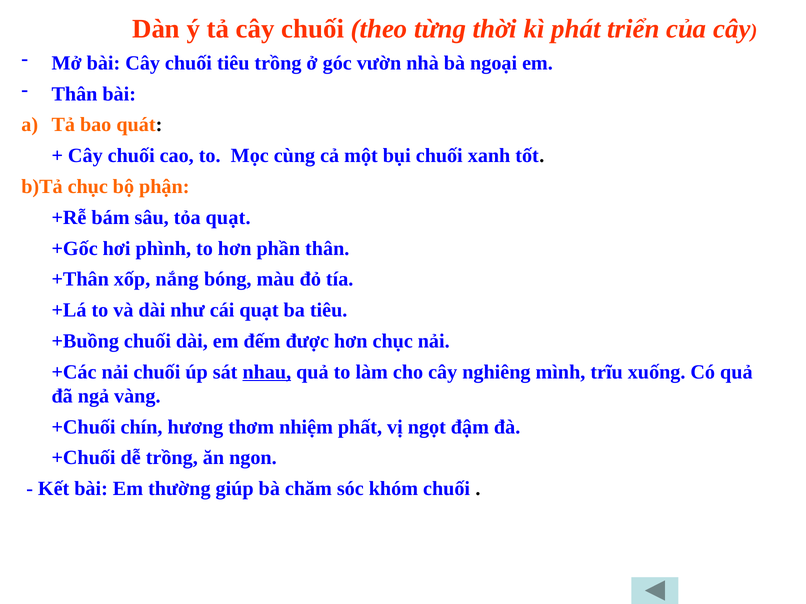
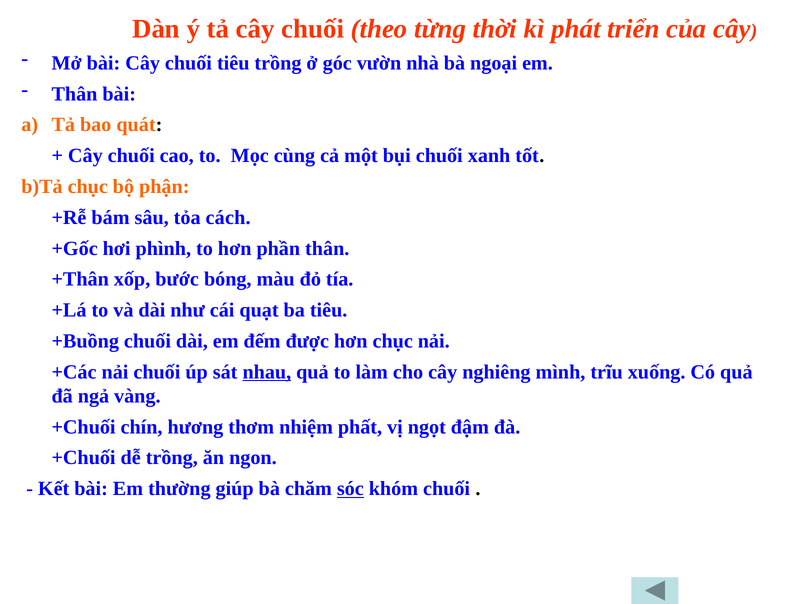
tỏa quạt: quạt -> cách (228, 218)
nắng: nắng -> bước (177, 279)
sóc underline: none -> present (350, 489)
